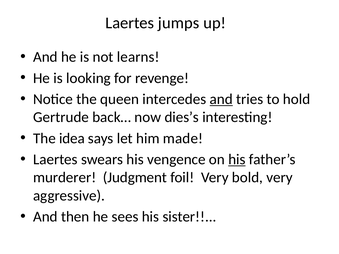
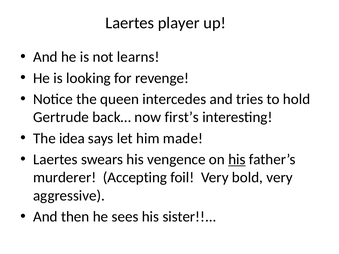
jumps: jumps -> player (179, 23)
and underline: present -> none (221, 99)
dies’s: dies’s -> first’s (182, 117)
Judgment: Judgment -> Accepting (135, 178)
